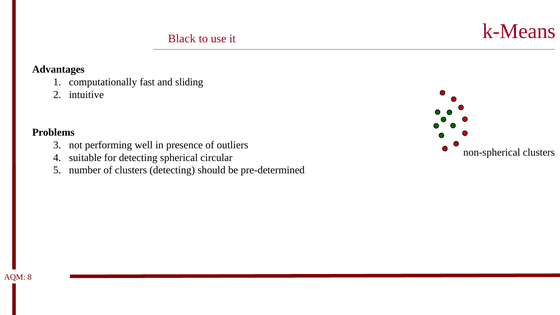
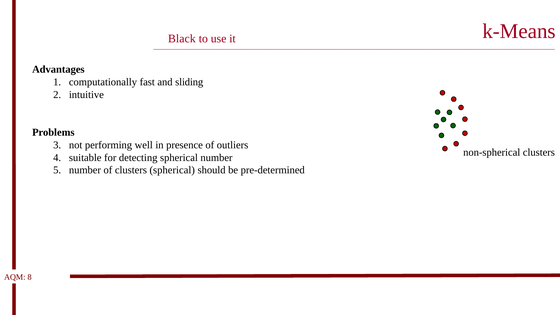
spherical circular: circular -> number (216, 158)
clusters detecting: detecting -> spherical (172, 170)
